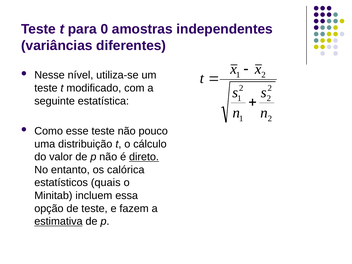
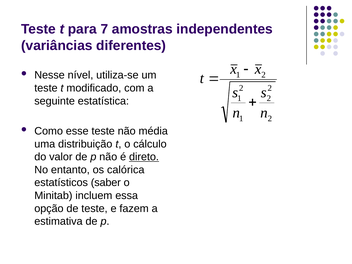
0: 0 -> 7 (104, 29)
pouco: pouco -> média (153, 131)
quais: quais -> saber (106, 183)
estimativa underline: present -> none (58, 221)
